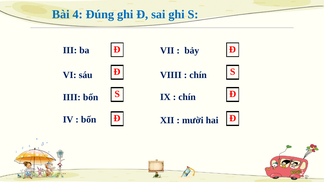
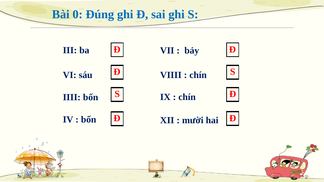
4: 4 -> 0 (78, 14)
